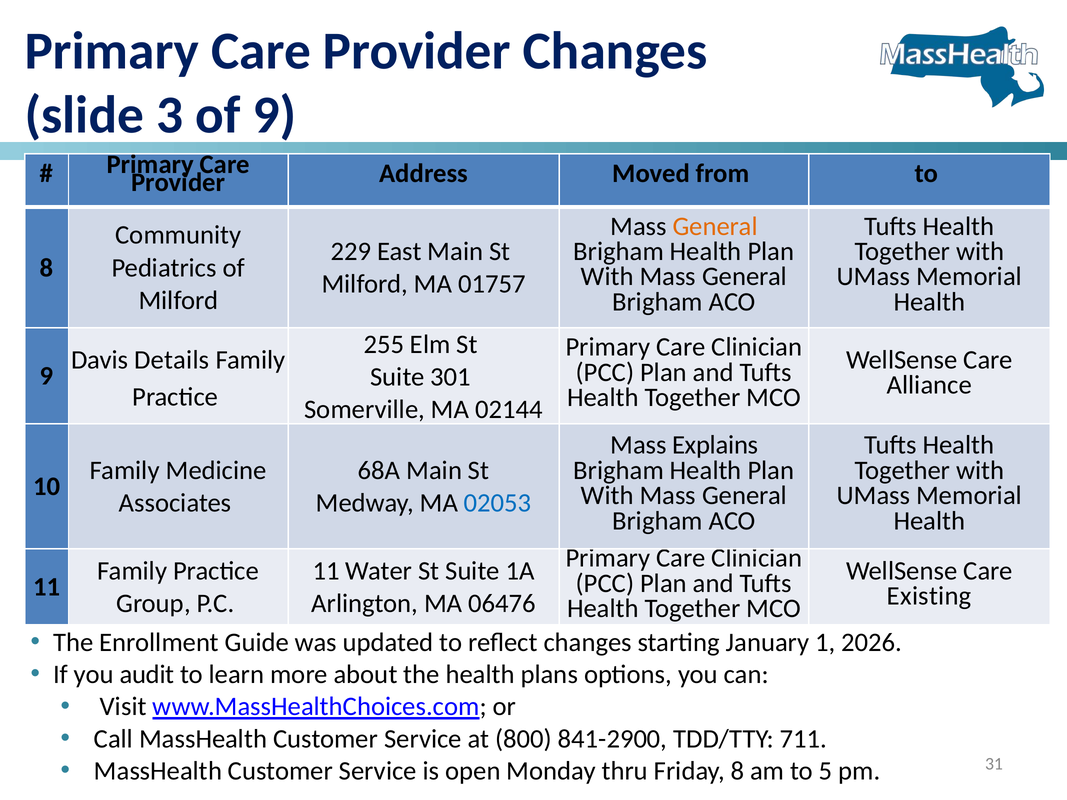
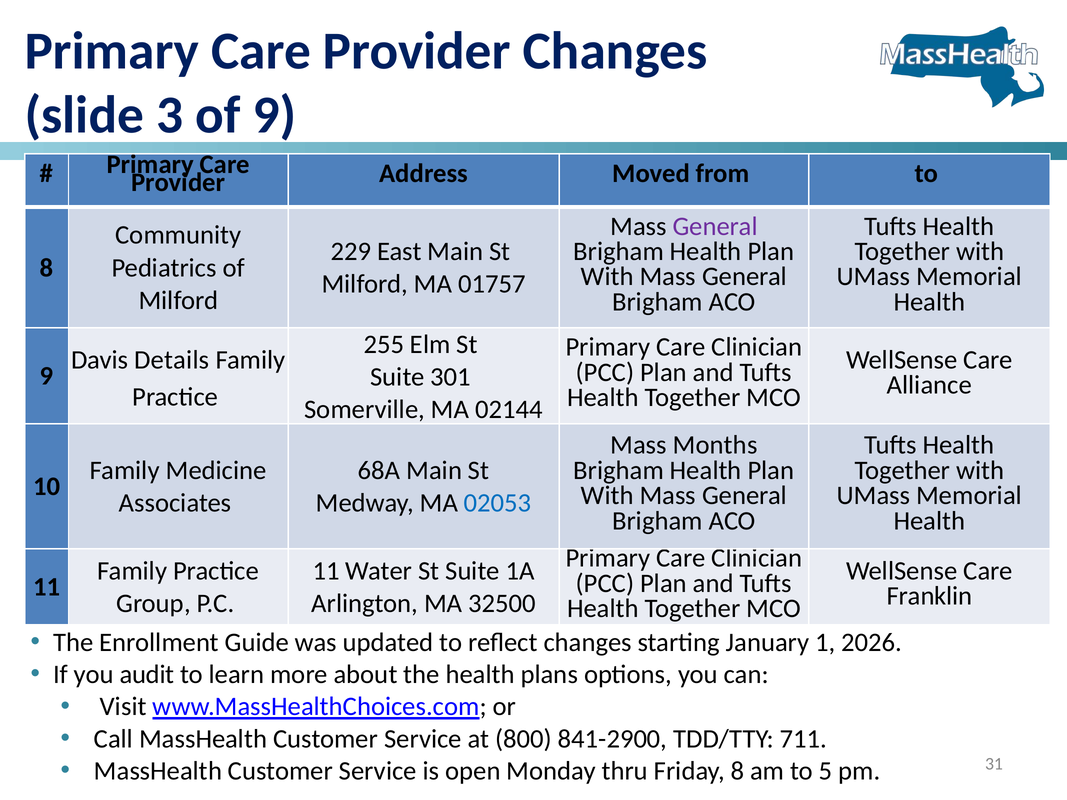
General colour: orange -> purple (715, 226)
Explains: Explains -> Months (715, 445)
Existing: Existing -> Franklin (929, 596)
06476: 06476 -> 32500 (502, 603)
